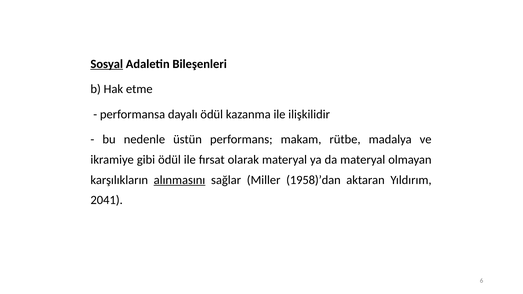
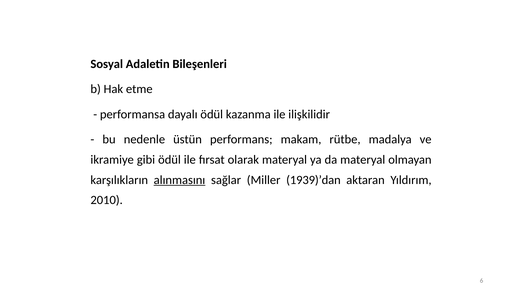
Sosyal underline: present -> none (107, 64)
1958)’dan: 1958)’dan -> 1939)’dan (313, 180)
2041: 2041 -> 2010 (107, 200)
